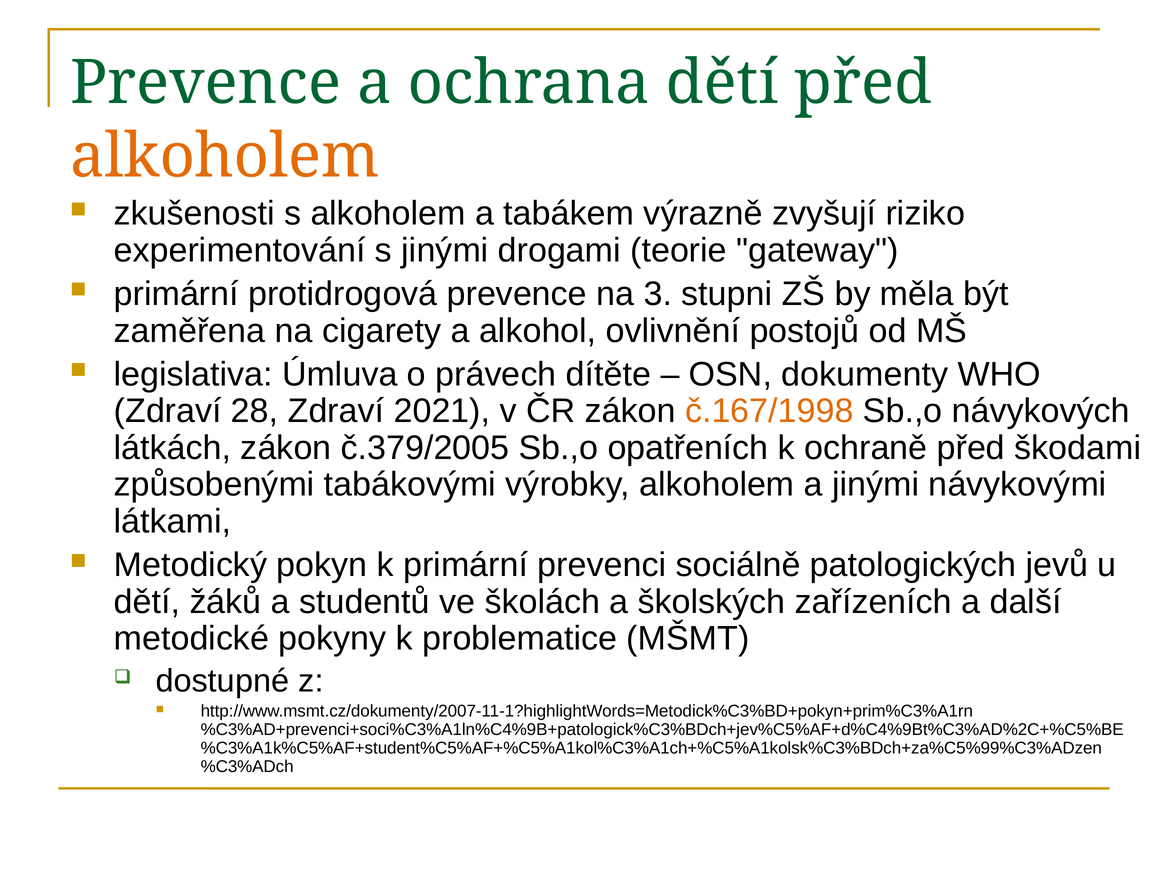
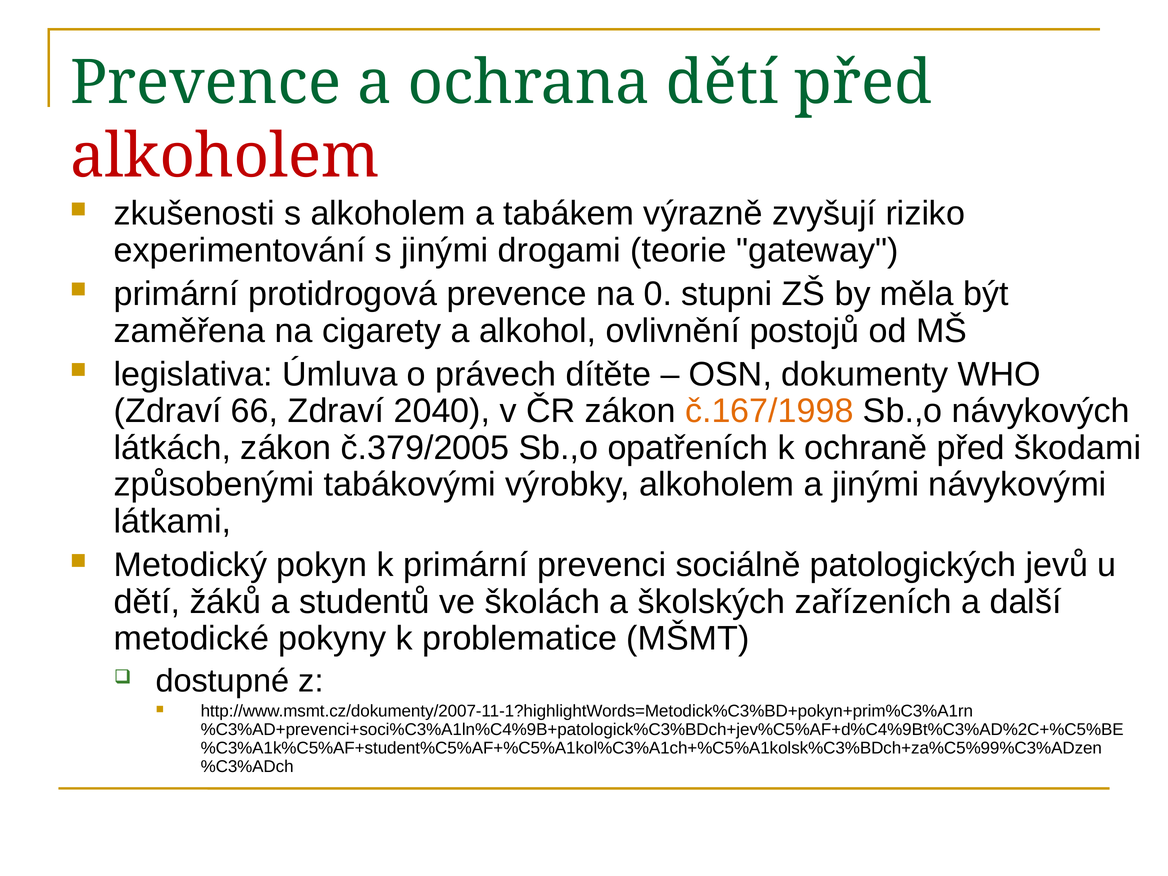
alkoholem colour: orange -> red (225, 157)
3: 3 -> 0 (658, 294)
28: 28 -> 66 (255, 411)
2021: 2021 -> 2040 (442, 411)
